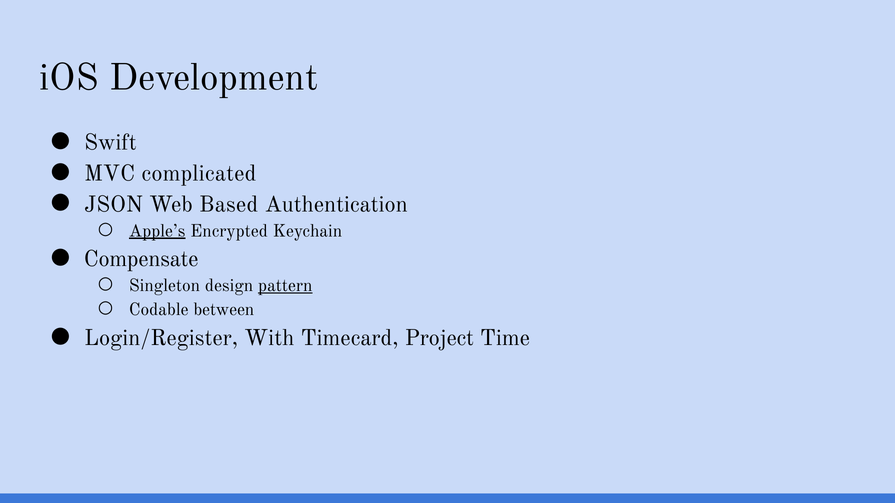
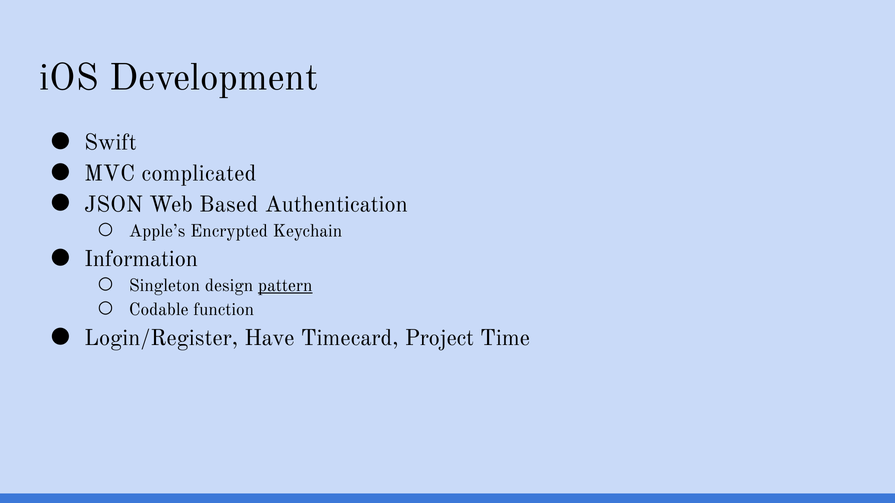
Apple’s underline: present -> none (157, 231)
Compensate: Compensate -> Information (141, 259)
between: between -> function (224, 310)
With: With -> Have (269, 338)
